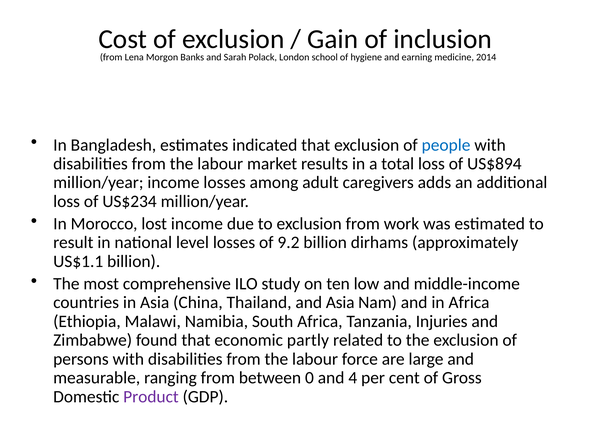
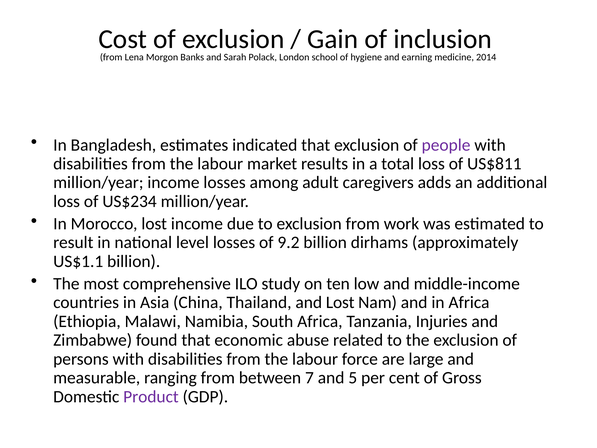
people colour: blue -> purple (446, 145)
US$894: US$894 -> US$811 (494, 164)
and Asia: Asia -> Lost (340, 302)
partly: partly -> abuse (308, 340)
0: 0 -> 7 (309, 378)
4: 4 -> 5 (353, 378)
